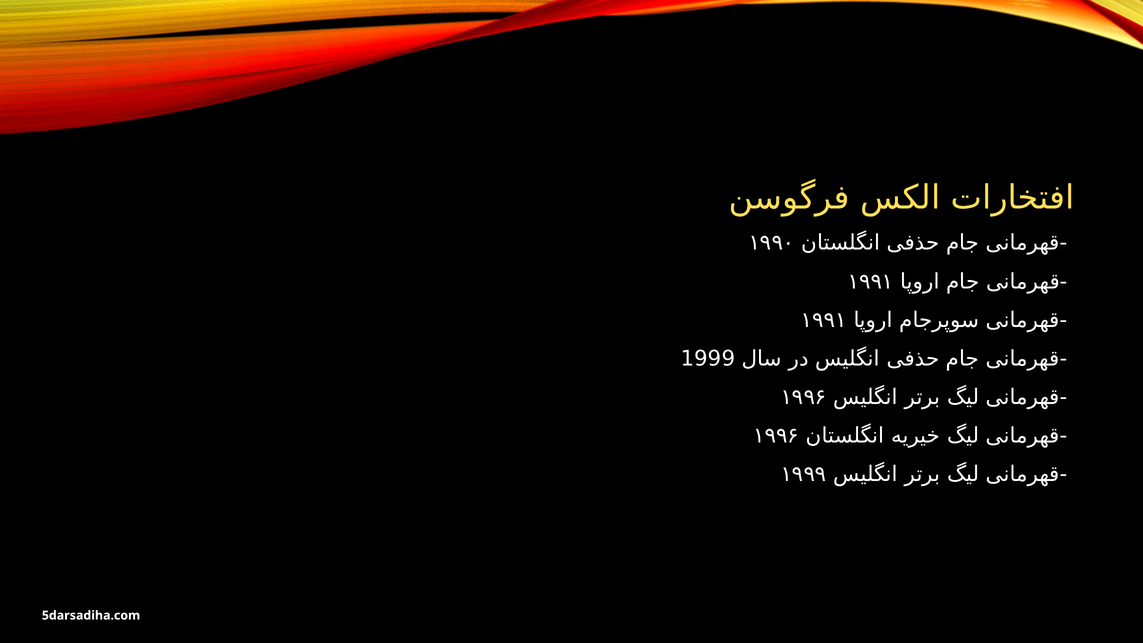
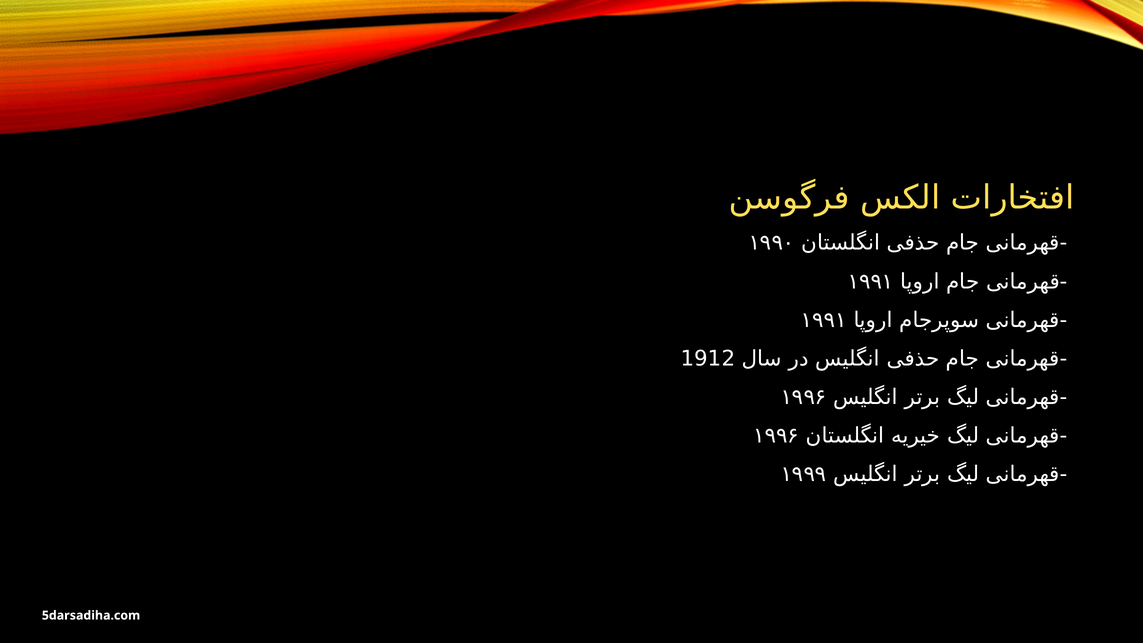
1999: 1999 -> 1912 (708, 359)
